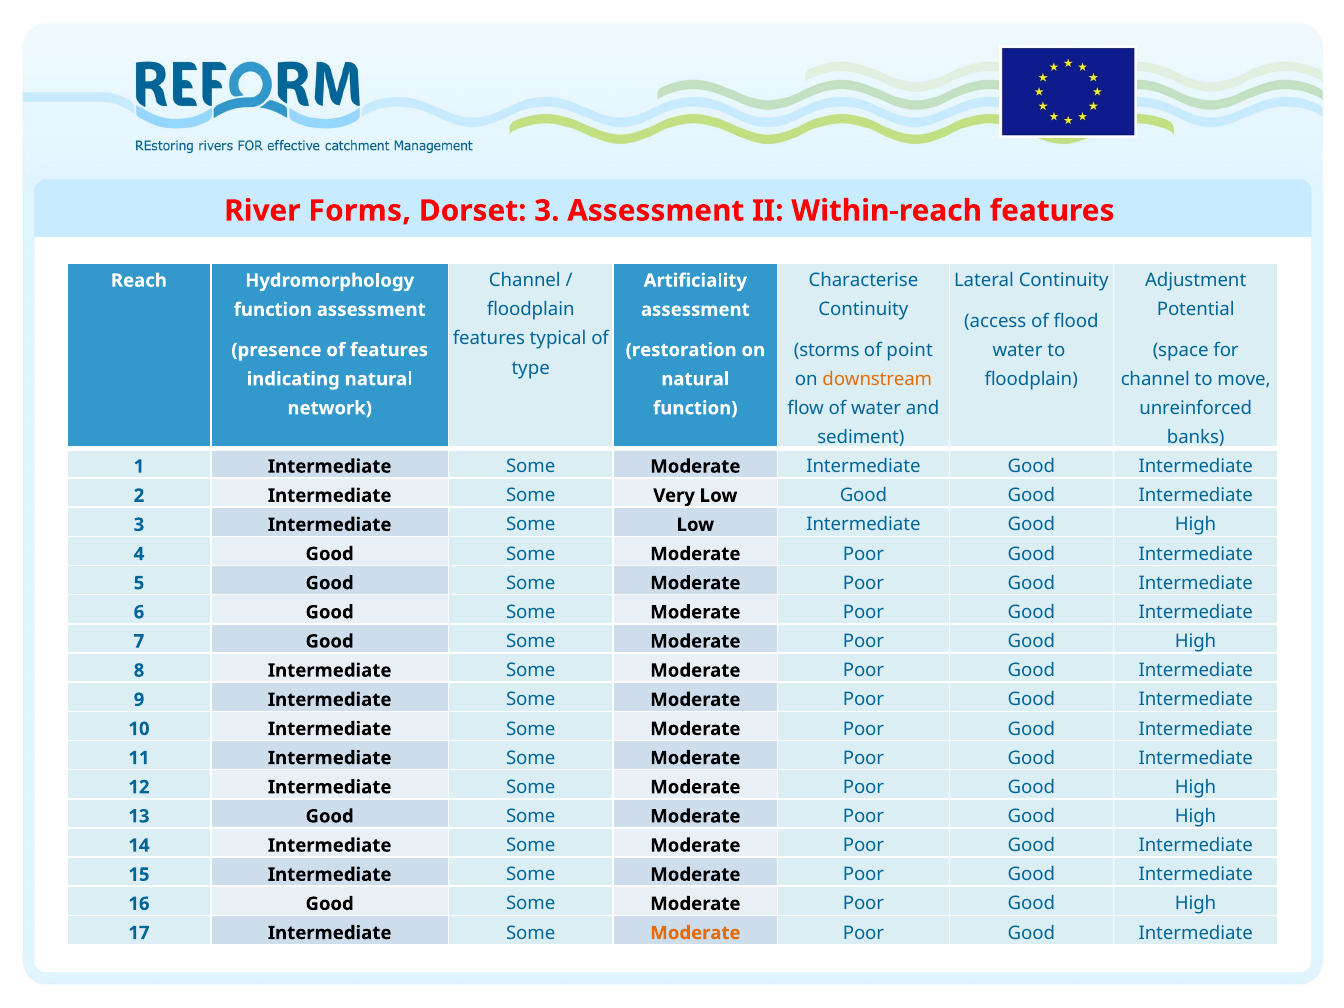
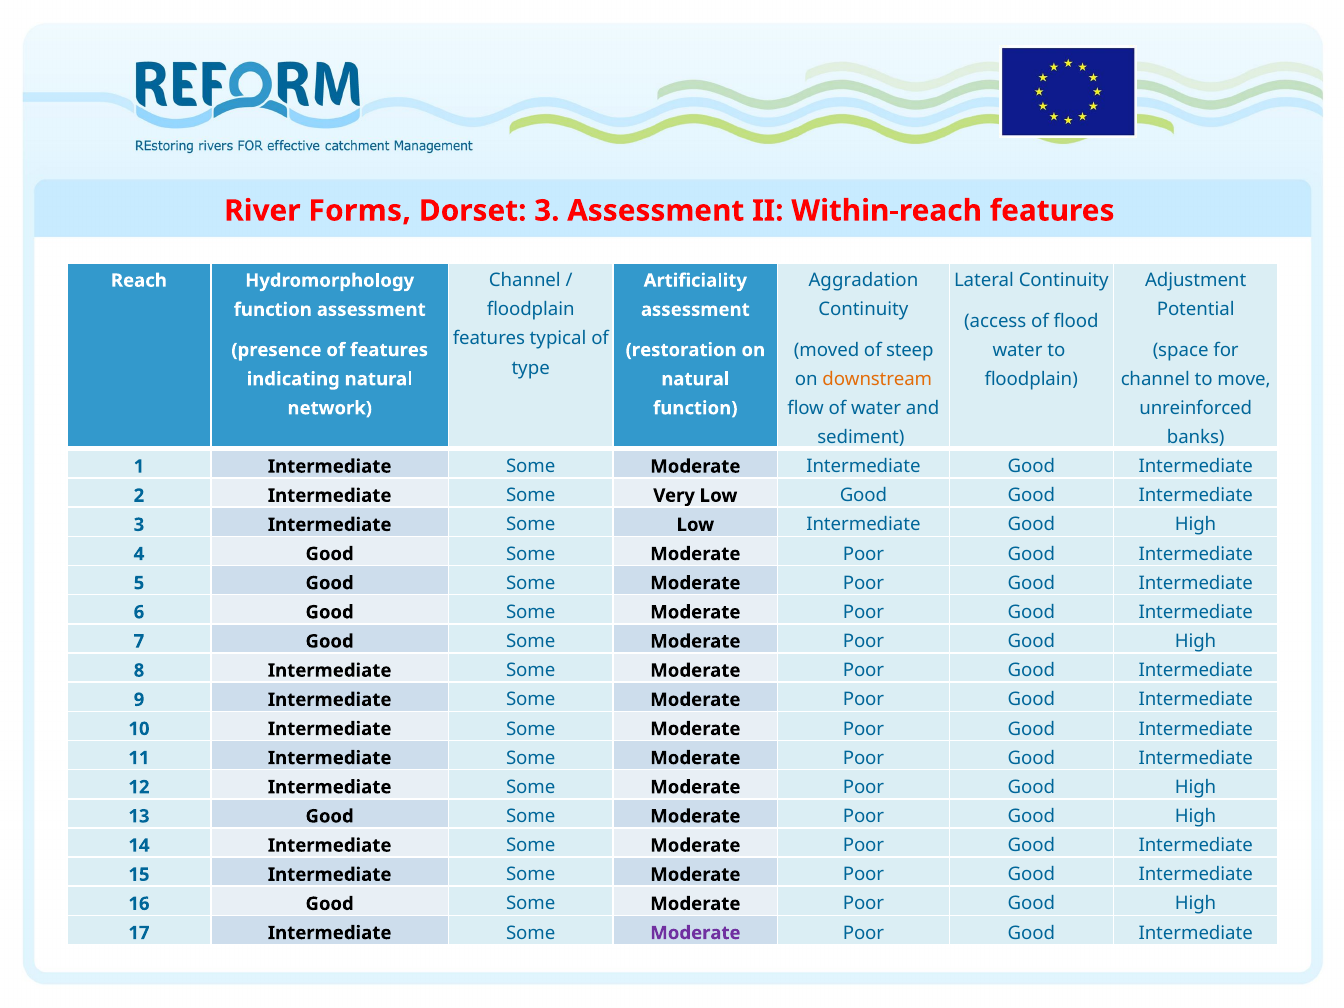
Characterise: Characterise -> Aggradation (863, 281)
storms: storms -> moved (827, 350)
point: point -> steep (910, 350)
Moderate colour: orange -> purple (695, 933)
